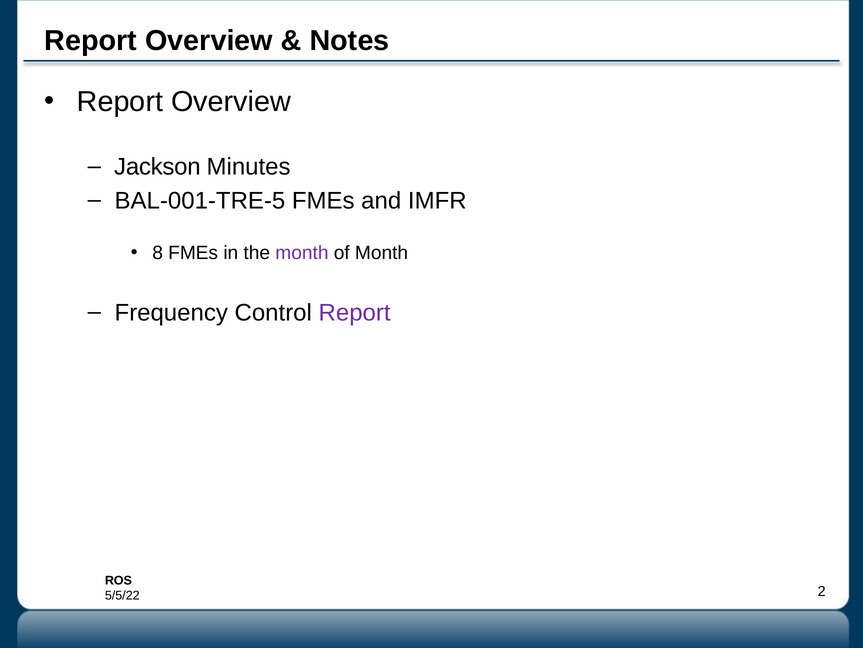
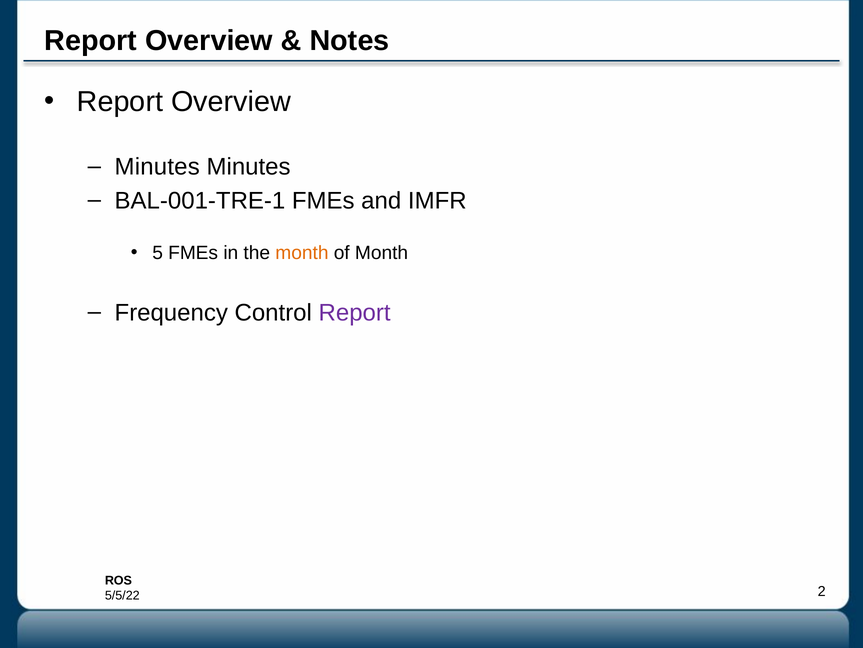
Jackson: Jackson -> Minutes (157, 167)
BAL-001-TRE-5: BAL-001-TRE-5 -> BAL-001-TRE-1 (200, 200)
8: 8 -> 5 (158, 253)
month colour: purple -> orange (302, 253)
